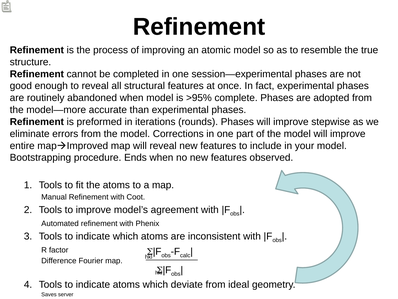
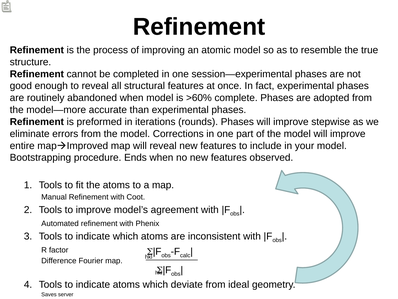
>95%: >95% -> >60% (199, 98)
